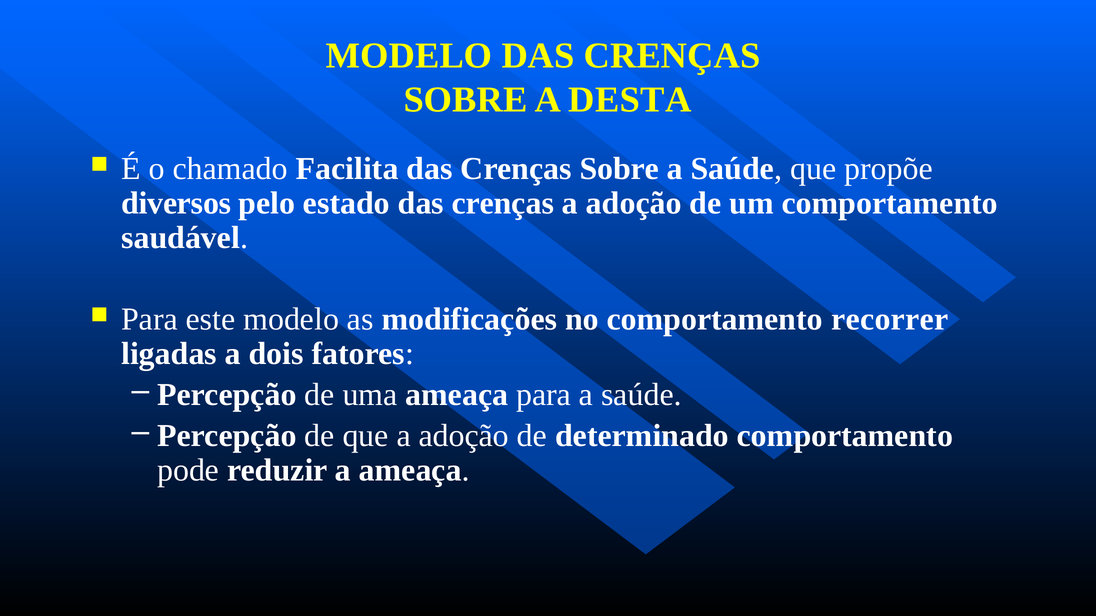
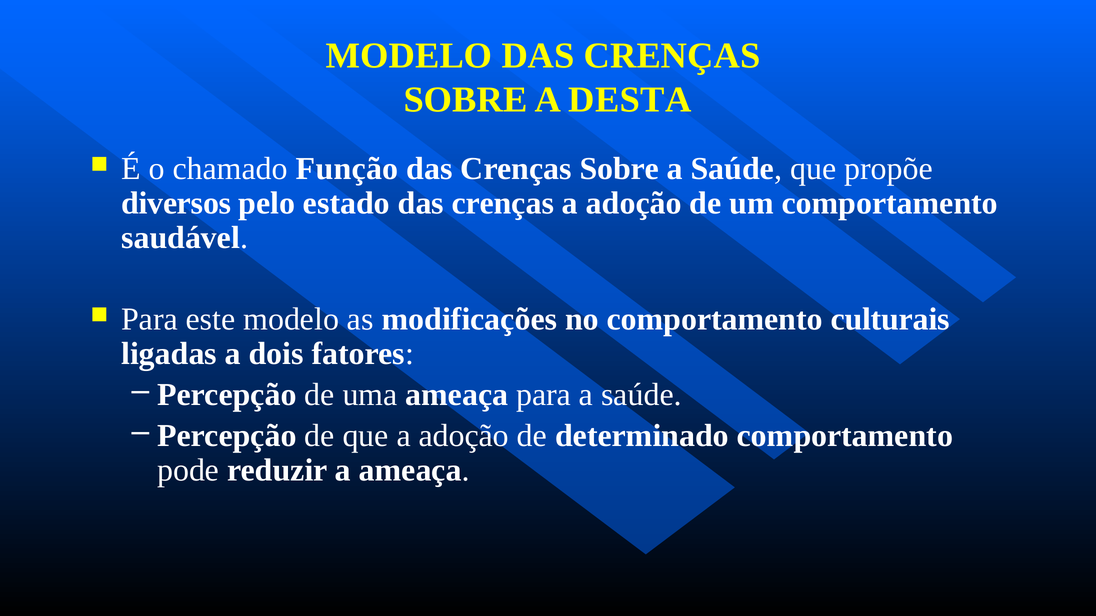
Facilita: Facilita -> Função (347, 169)
recorrer: recorrer -> culturais (890, 320)
